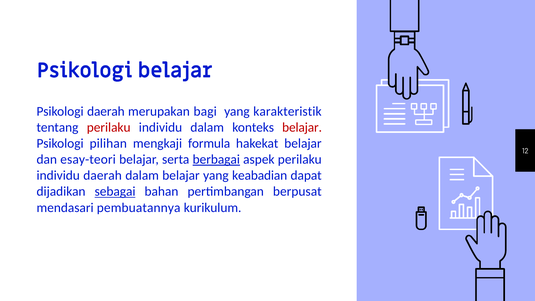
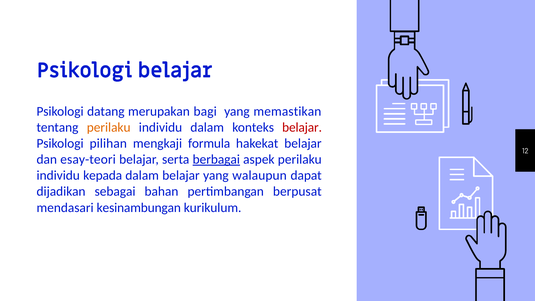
Psikologi daerah: daerah -> datang (106, 111)
karakteristik: karakteristik -> memastikan (287, 111)
perilaku colour: red -> orange (109, 127)
individu daerah: daerah -> kepada (103, 175)
keabadian: keabadian -> walaupun (260, 175)
sebagai underline: present -> none (115, 192)
pembuatannya: pembuatannya -> kesinambungan (139, 208)
